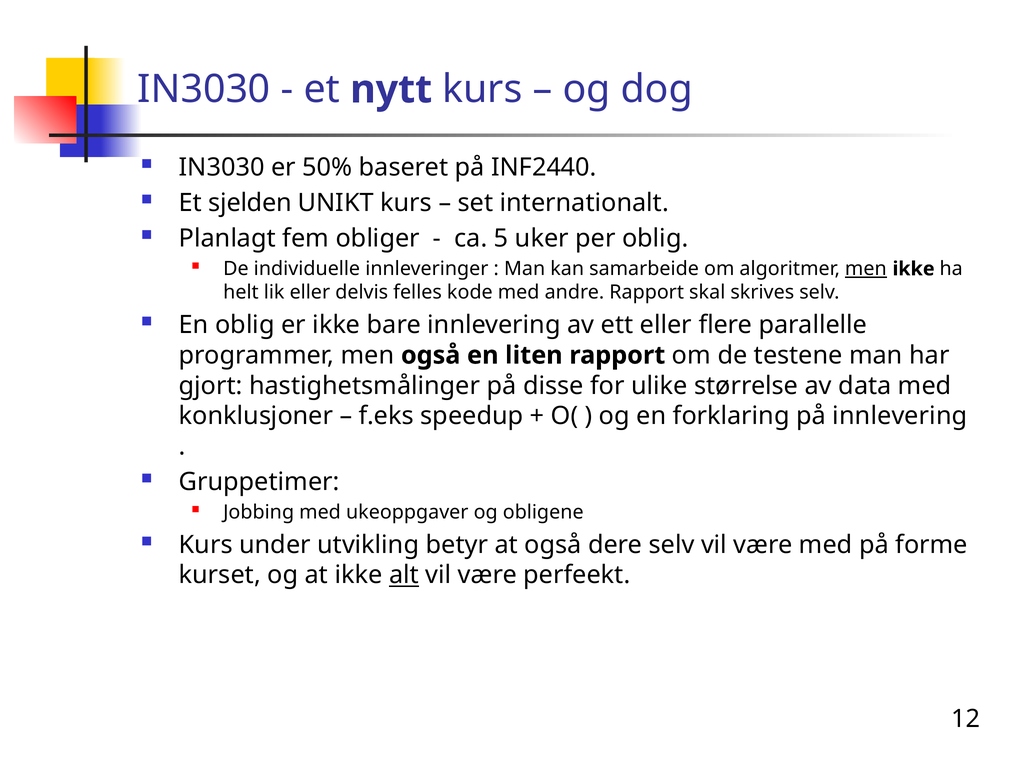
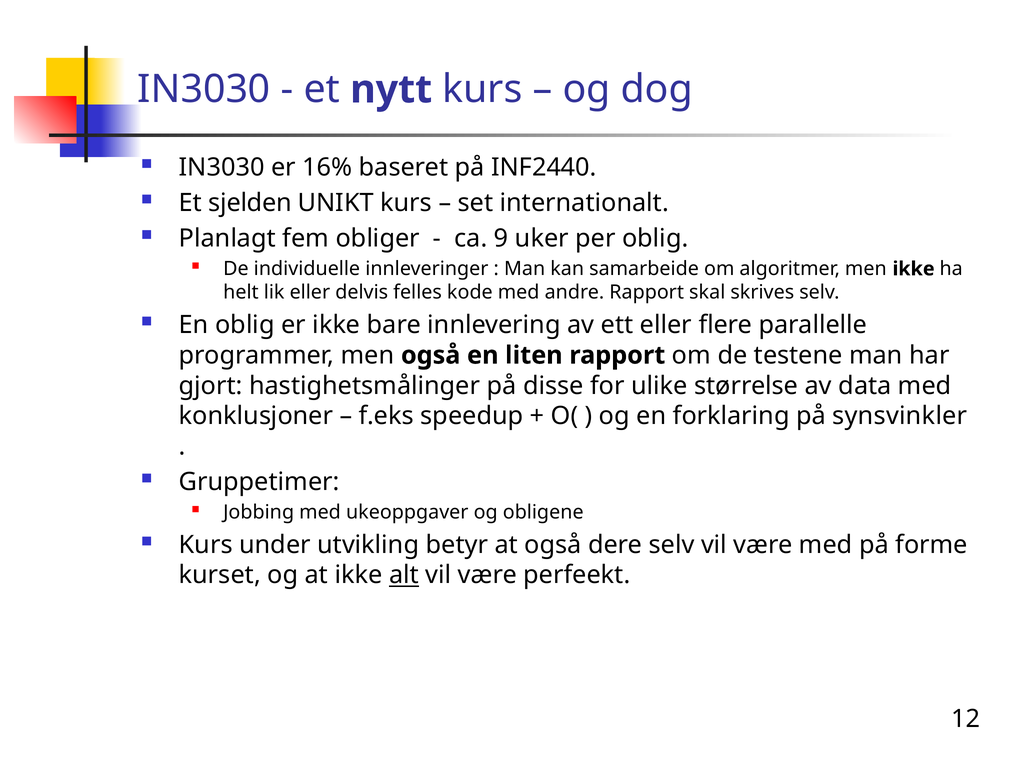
50%: 50% -> 16% (327, 167)
5: 5 -> 9 (501, 238)
men underline: present -> none (866, 269)
på innlevering: innlevering -> synsvinkler (900, 416)
